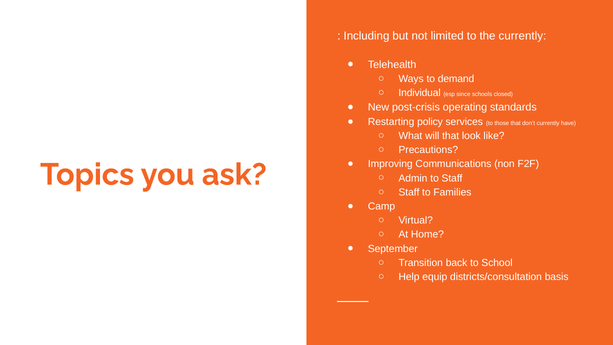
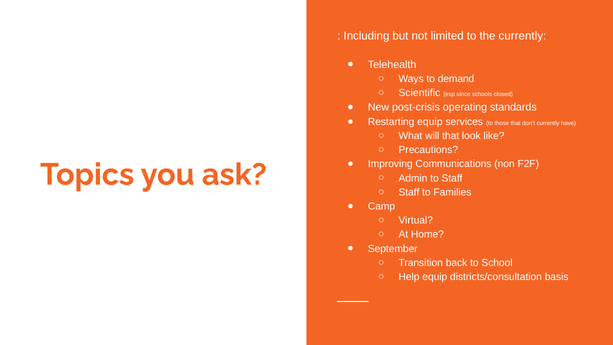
Individual: Individual -> Scientific (419, 93)
Restarting policy: policy -> equip (430, 122)
